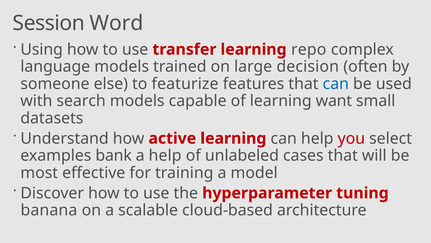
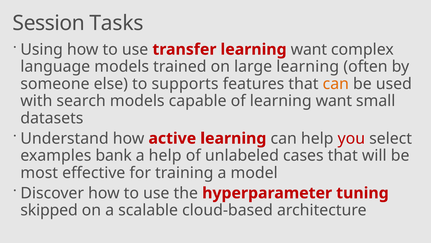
Word: Word -> Tasks (117, 23)
transfer learning repo: repo -> want (309, 49)
large decision: decision -> learning (308, 66)
featurize: featurize -> supports (185, 84)
can colour: blue -> orange (336, 84)
banana: banana -> skipped (49, 210)
